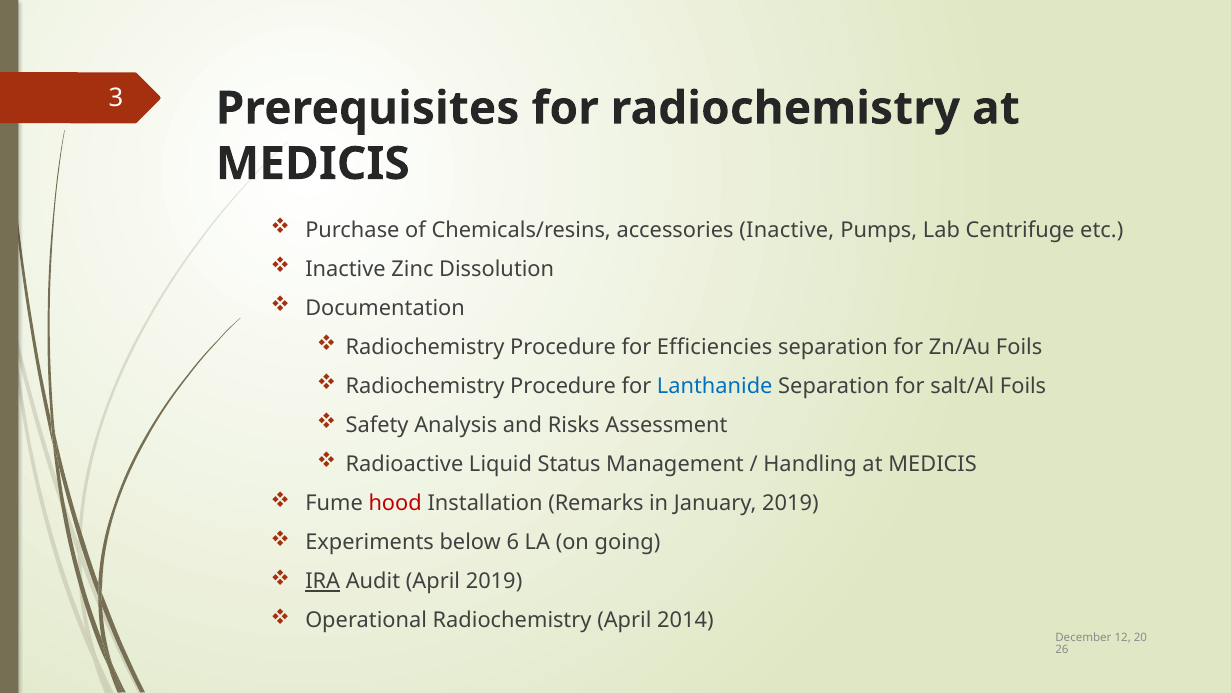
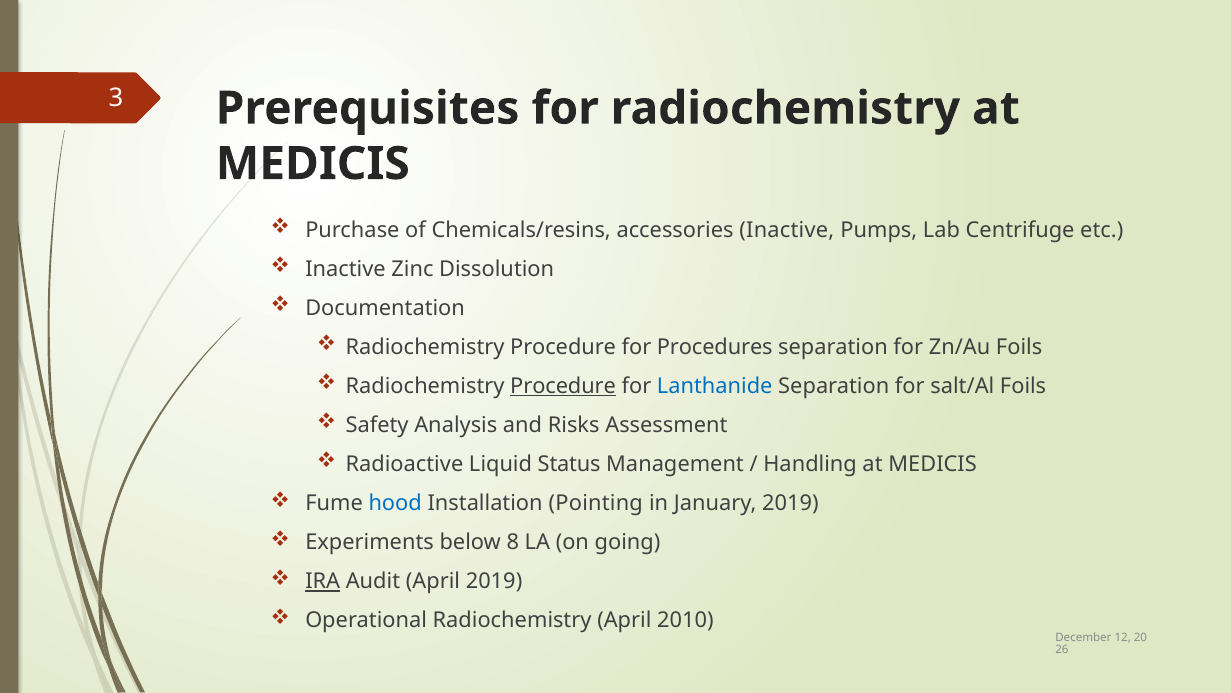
Efficiencies: Efficiencies -> Procedures (715, 347)
Procedure underline: none -> present (563, 386)
hood colour: red -> blue (395, 503)
Remarks: Remarks -> Pointing (596, 503)
6: 6 -> 8 (513, 542)
2014: 2014 -> 2010 (685, 620)
